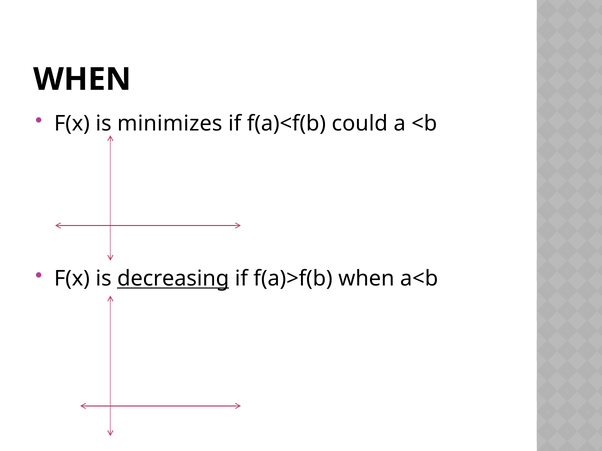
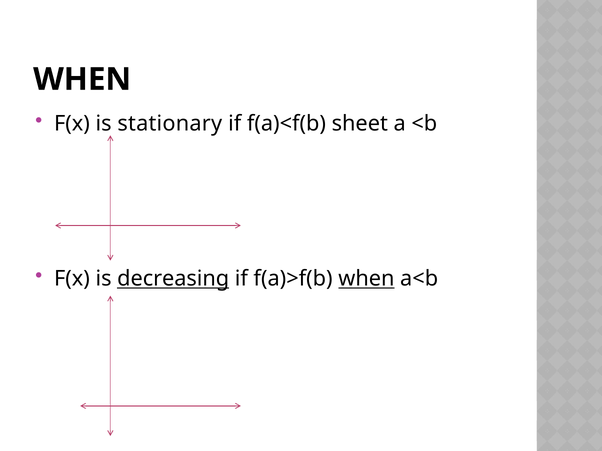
minimizes: minimizes -> stationary (170, 123)
could: could -> sheet (360, 123)
when underline: none -> present (366, 279)
